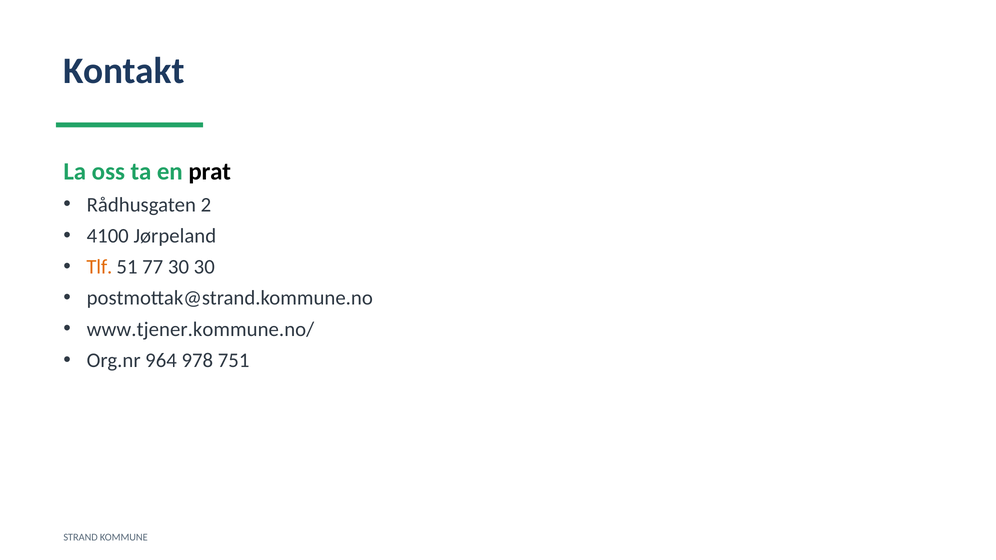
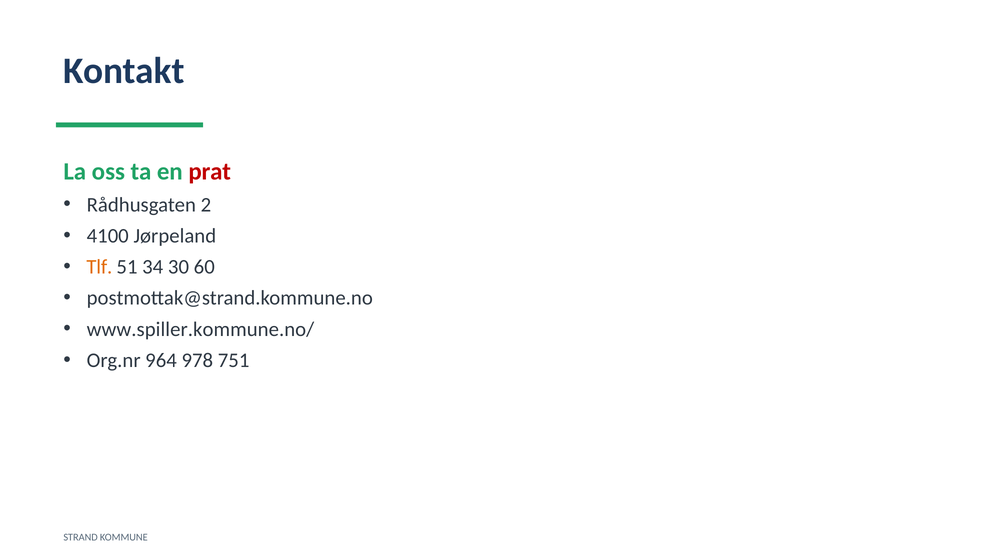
prat colour: black -> red (210, 171)
77: 77 -> 34 (153, 267)
30 30: 30 -> 60 (204, 267)
www.tjener.kommune.no/: www.tjener.kommune.no/ -> www.spiller.kommune.no/ (200, 329)
